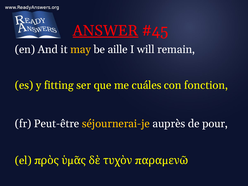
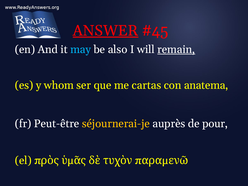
may colour: yellow -> light blue (81, 49)
aille: aille -> also (118, 49)
remain underline: none -> present (176, 49)
fitting: fitting -> whom (59, 85)
cuáles: cuáles -> cartas (147, 85)
fonction: fonction -> anatema (206, 85)
